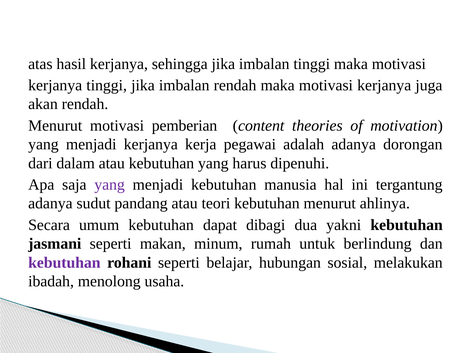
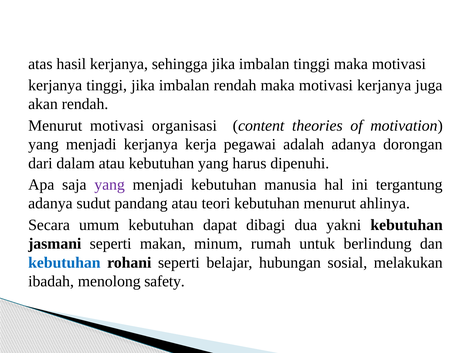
pemberian: pemberian -> organisasi (184, 126)
kebutuhan colour: purple -> blue (64, 263)
usaha: usaha -> safety (164, 282)
